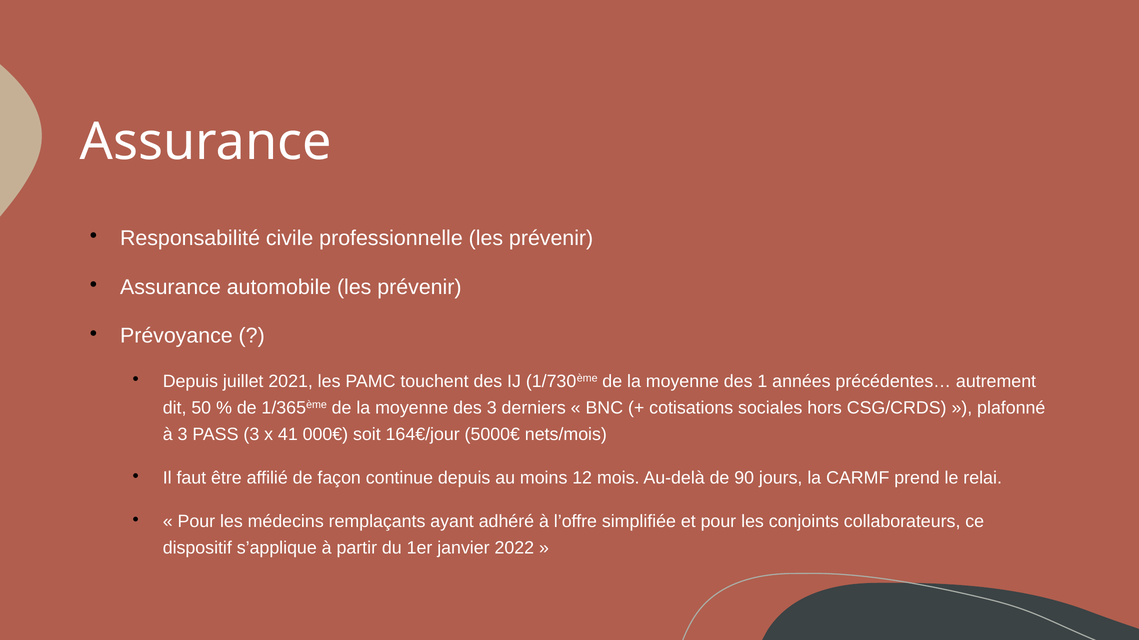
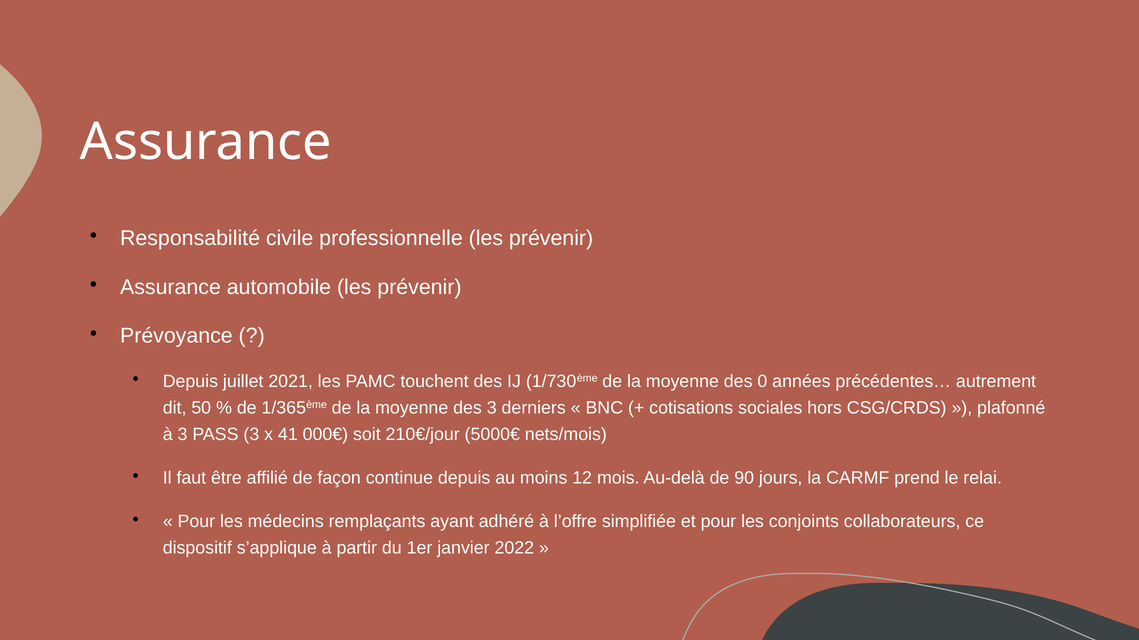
1: 1 -> 0 (762, 382)
164€/jour: 164€/jour -> 210€/jour (423, 435)
